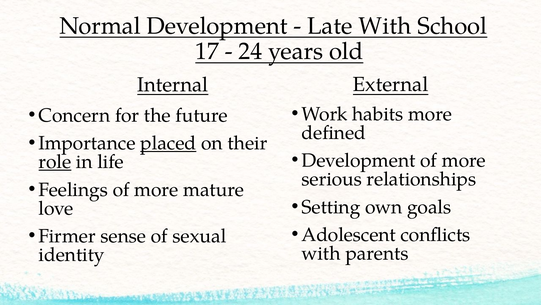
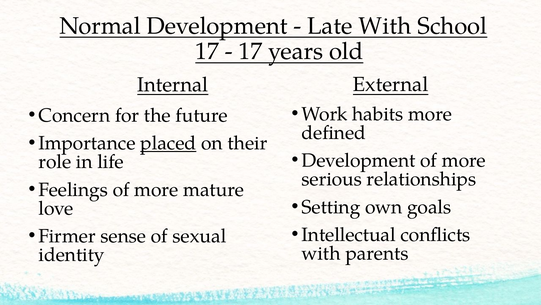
24: 24 -> 17 (250, 51)
role underline: present -> none (55, 162)
Adolescent: Adolescent -> Intellectual (349, 234)
